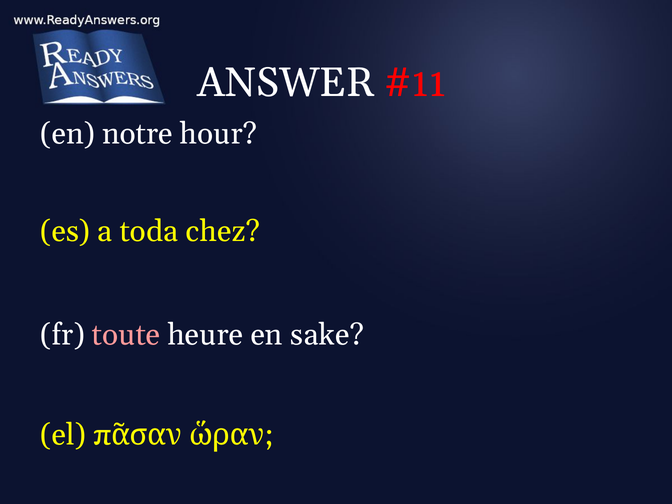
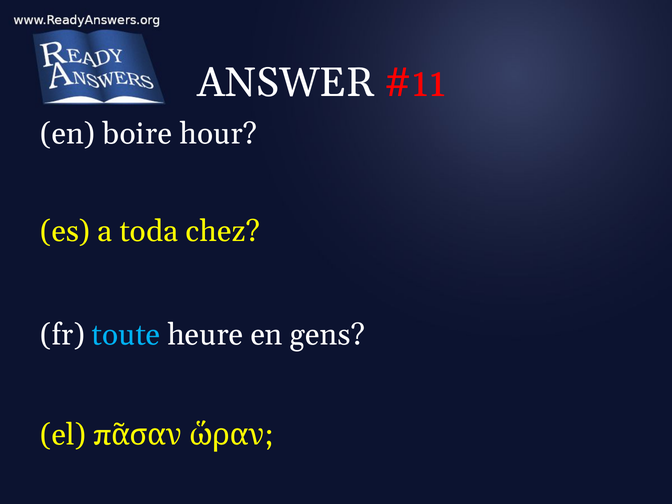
notre: notre -> boire (137, 134)
toute colour: pink -> light blue (126, 335)
sake: sake -> gens (327, 335)
